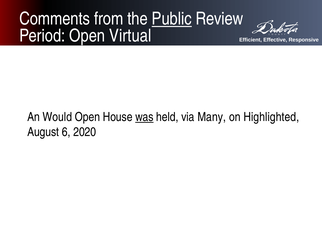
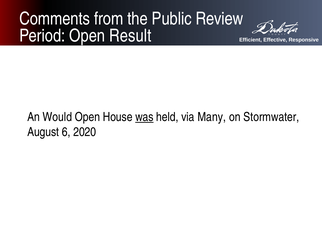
Public underline: present -> none (172, 19)
Virtual: Virtual -> Result (130, 36)
Highlighted: Highlighted -> Stormwater (271, 117)
